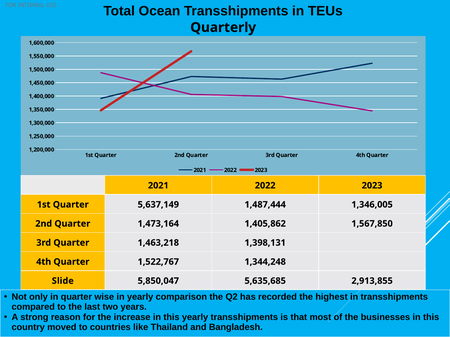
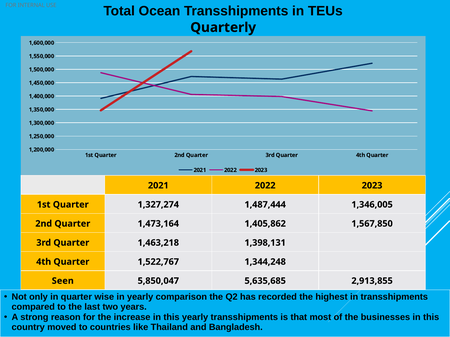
5,637,149: 5,637,149 -> 1,327,274 (158, 205)
Slide: Slide -> Seen (63, 281)
